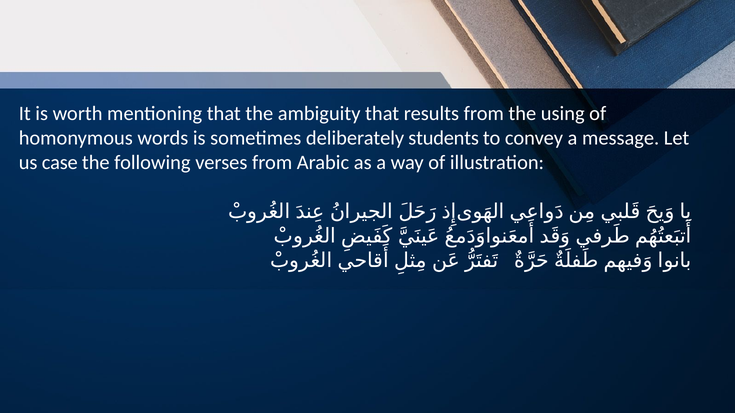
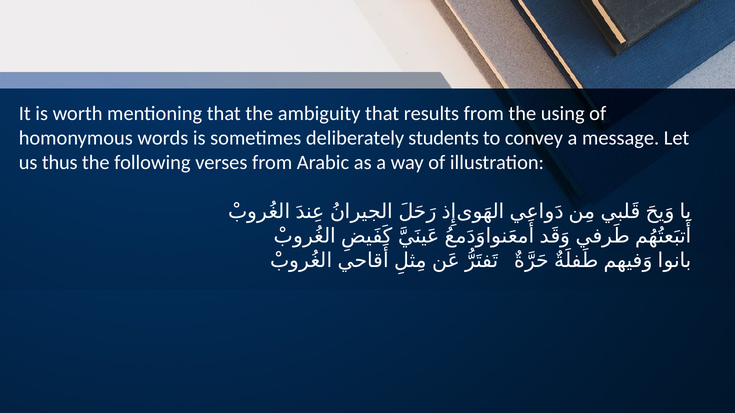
case: case -> thus (60, 163)
